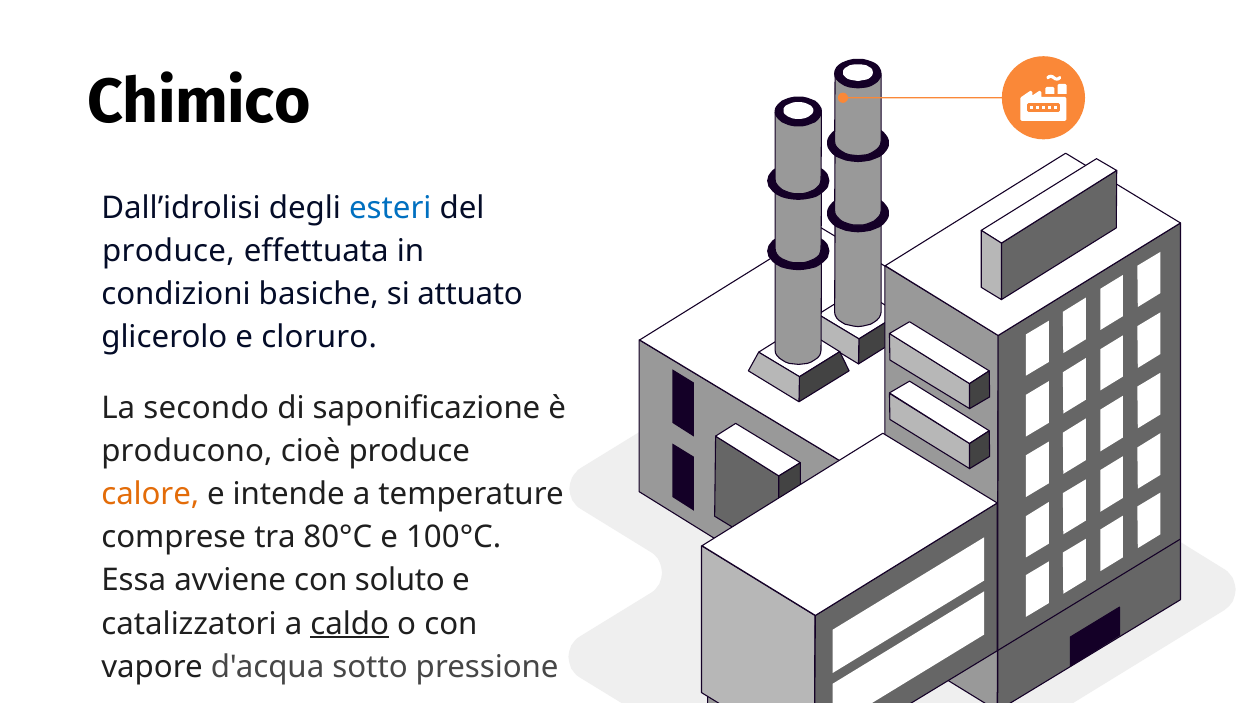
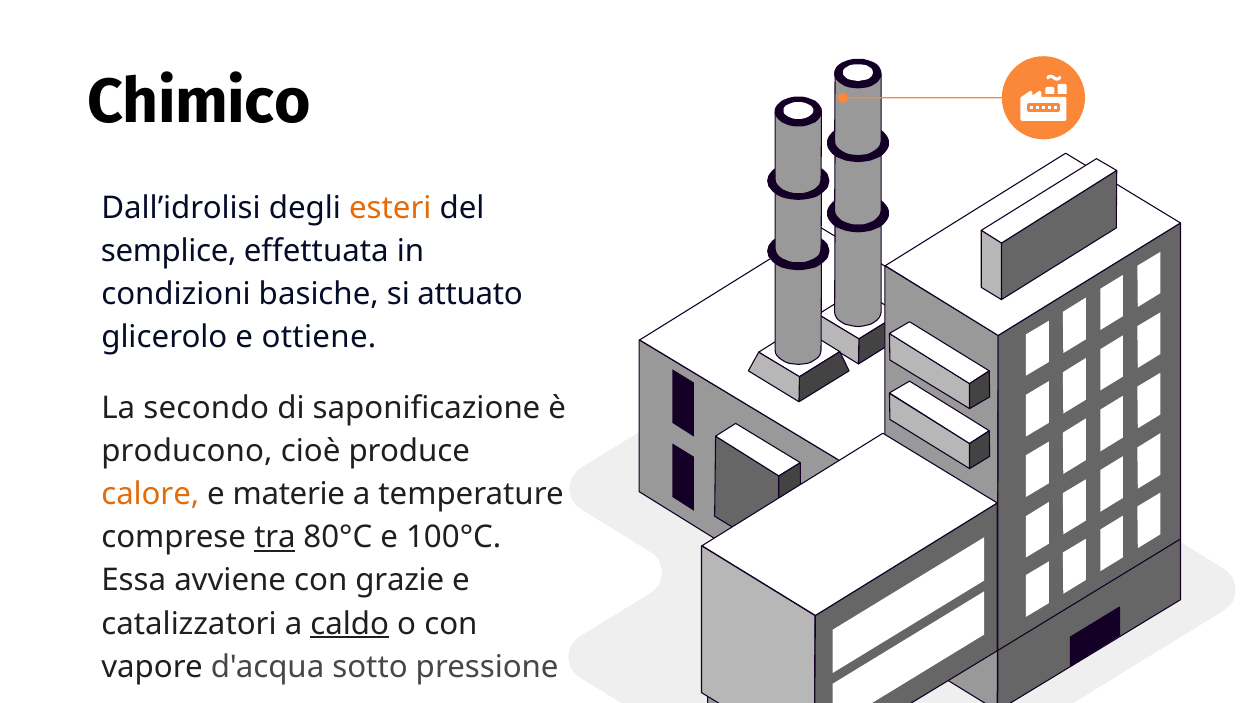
esteri colour: blue -> orange (390, 208)
produce: produce -> semplice (169, 251)
cloruro: cloruro -> ottiene (319, 337)
intende: intende -> materie (289, 495)
tra underline: none -> present (275, 538)
soluto: soluto -> grazie (400, 581)
